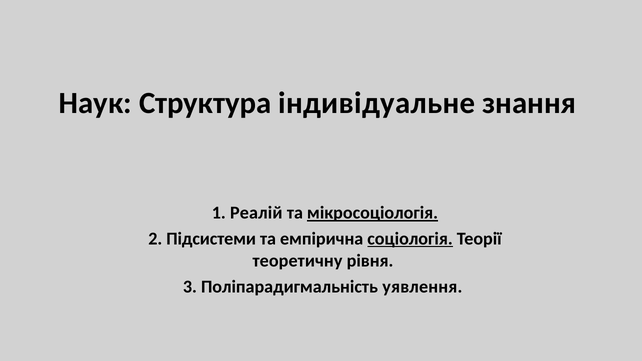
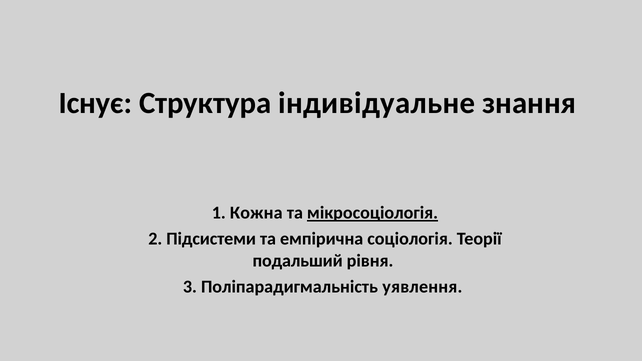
Наук: Наук -> Існує (95, 103)
Реалій: Реалій -> Кожна (256, 213)
соціологія underline: present -> none (410, 239)
теоретичну: теоретичну -> подальший (298, 261)
